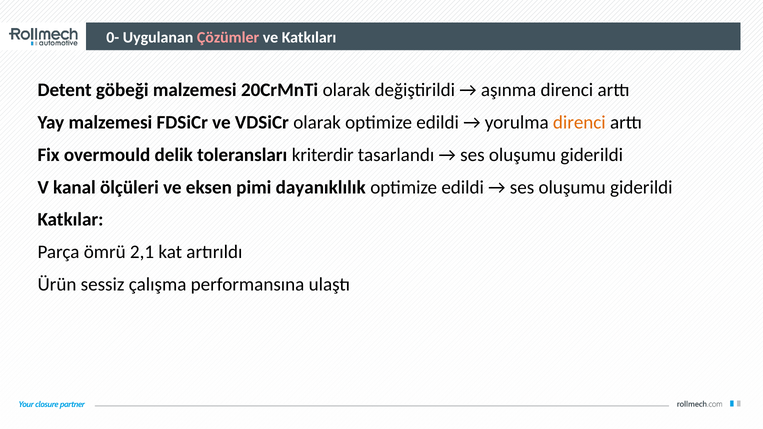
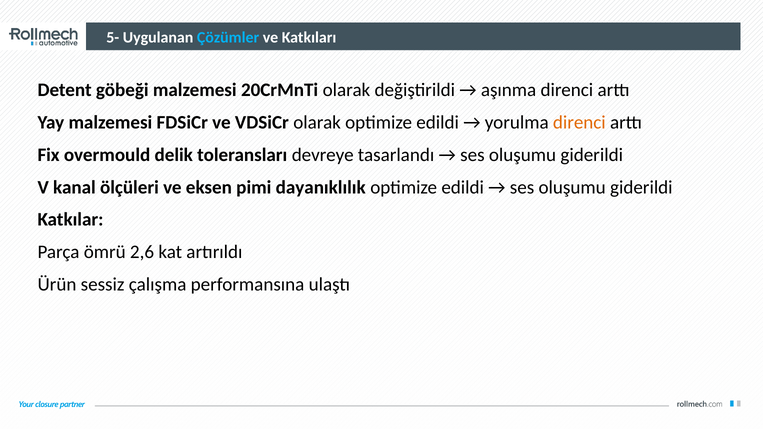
0-: 0- -> 5- (113, 37)
Çözümler colour: pink -> light blue (228, 37)
kriterdir: kriterdir -> devreye (323, 155)
2,1: 2,1 -> 2,6 (142, 252)
